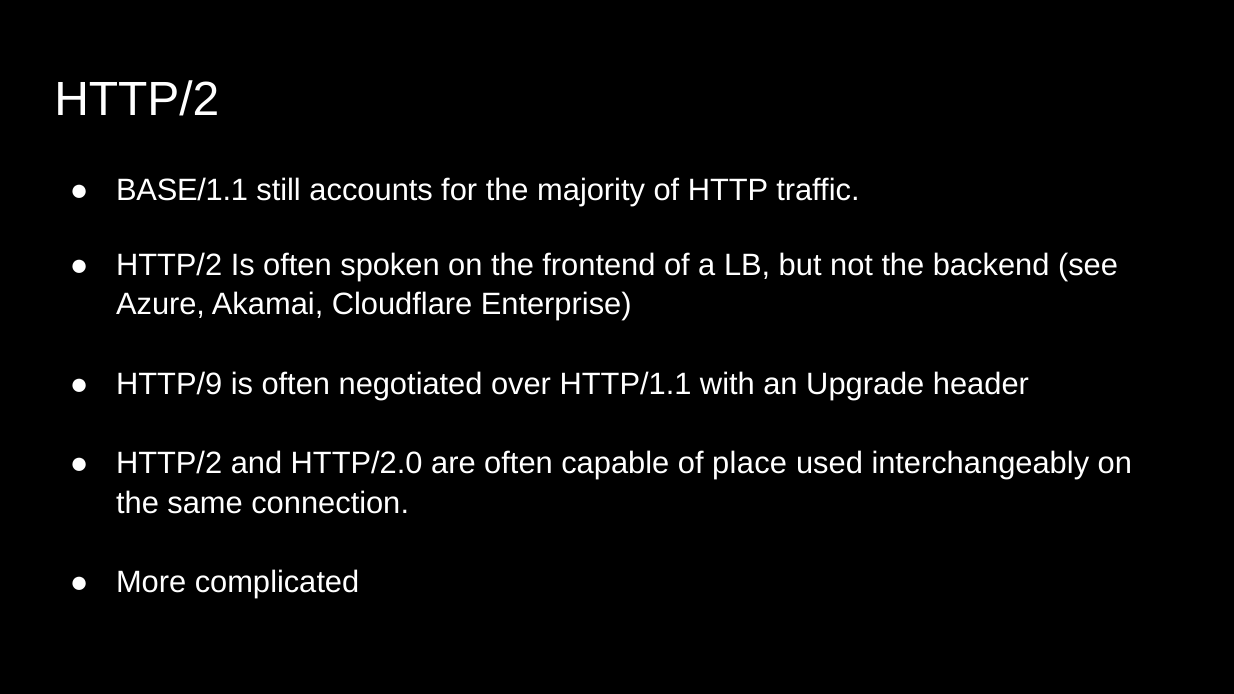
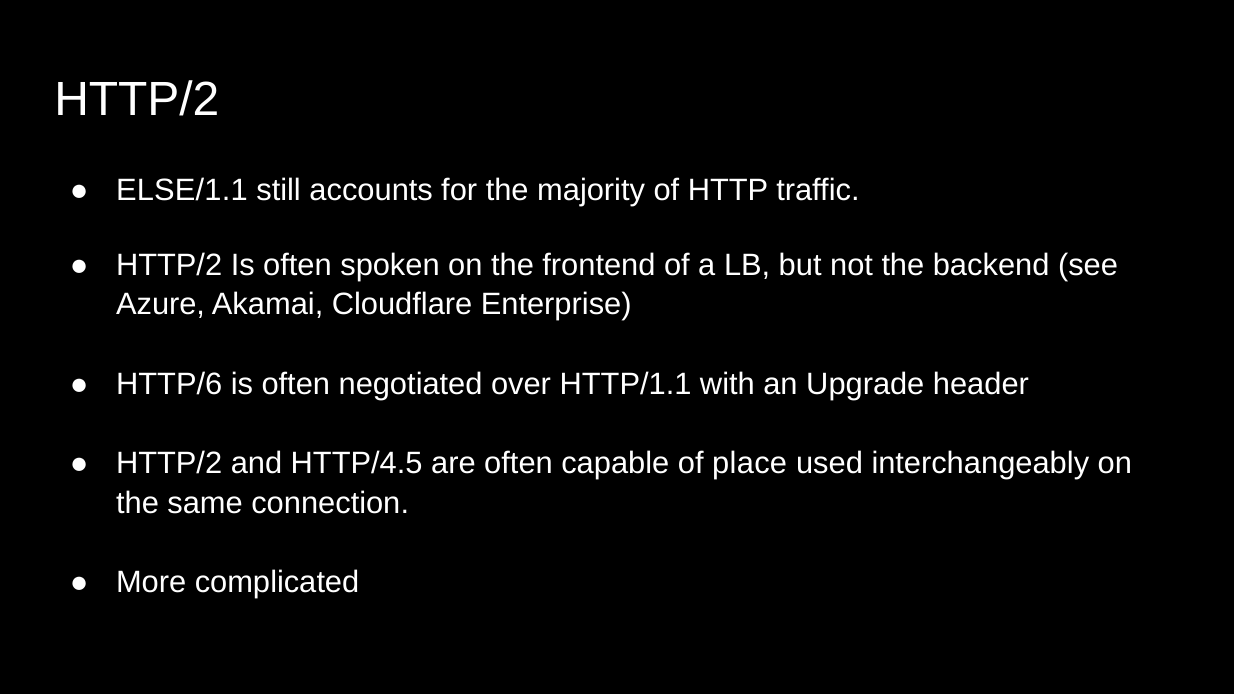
BASE/1.1: BASE/1.1 -> ELSE/1.1 (182, 191)
HTTP/9: HTTP/9 -> HTTP/6 (169, 384)
HTTP/2.0: HTTP/2.0 -> HTTP/4.5 (357, 464)
